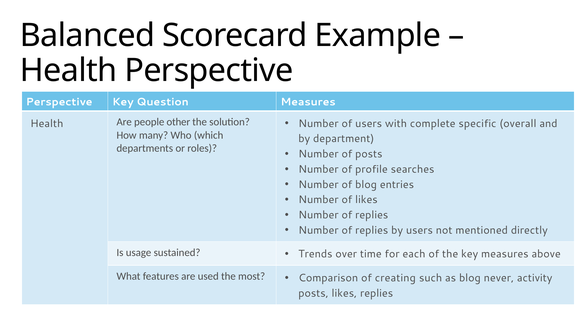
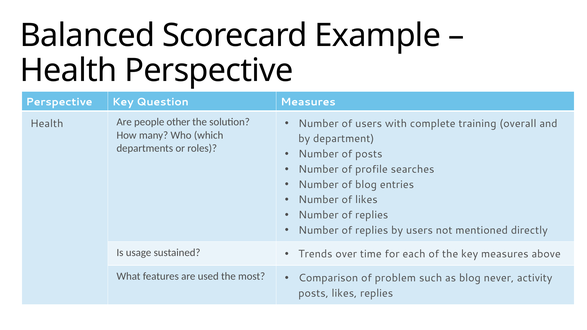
specific: specific -> training (477, 124)
creating: creating -> problem (395, 278)
